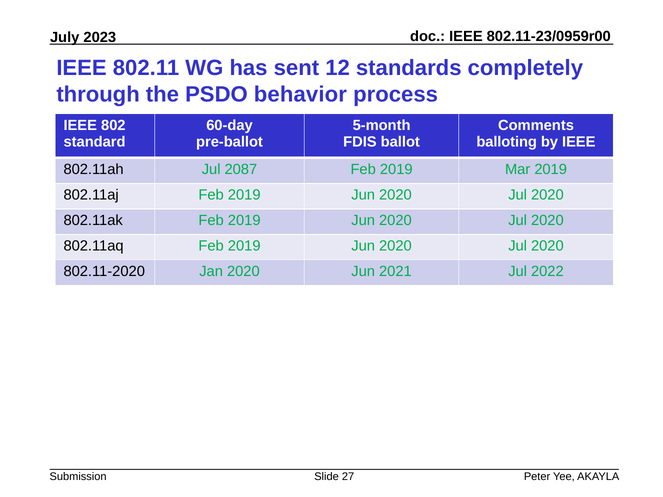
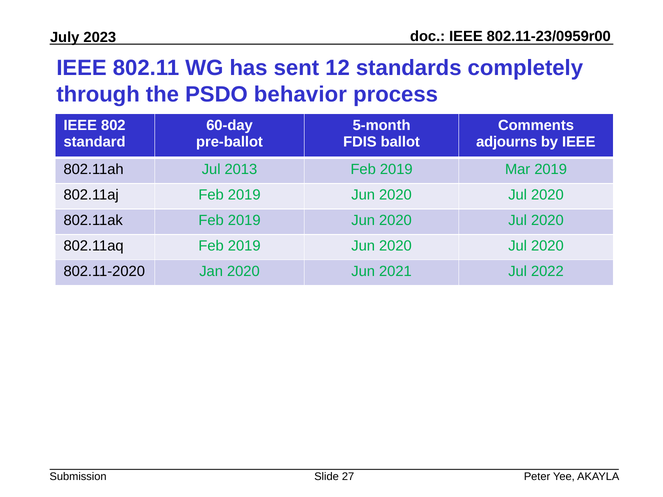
balloting: balloting -> adjourns (507, 142)
2087: 2087 -> 2013 (241, 170)
